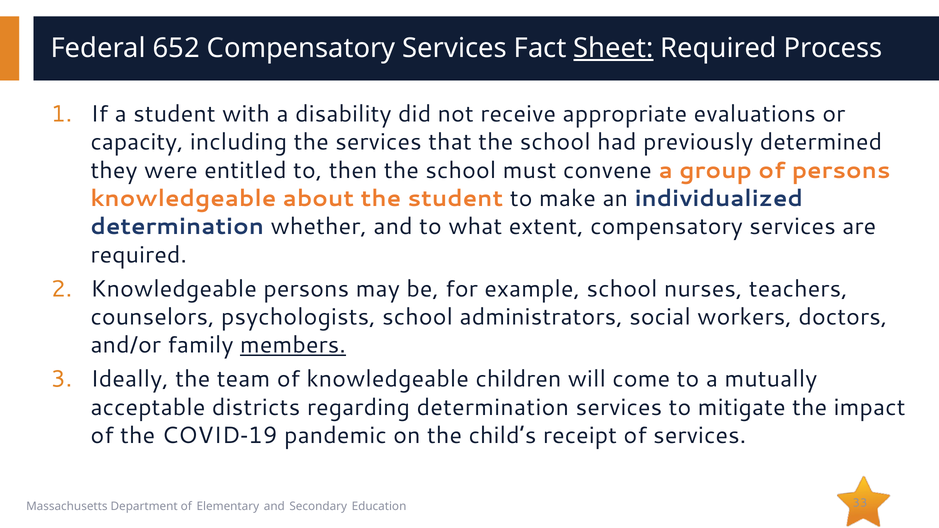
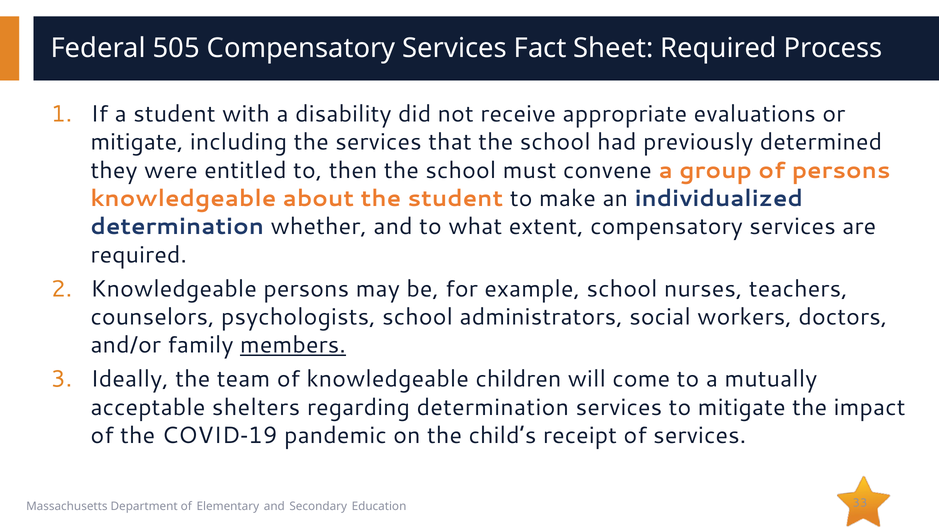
652: 652 -> 505 (176, 48)
Sheet underline: present -> none (613, 48)
capacity: capacity -> mitigate (137, 142)
districts: districts -> shelters (256, 407)
